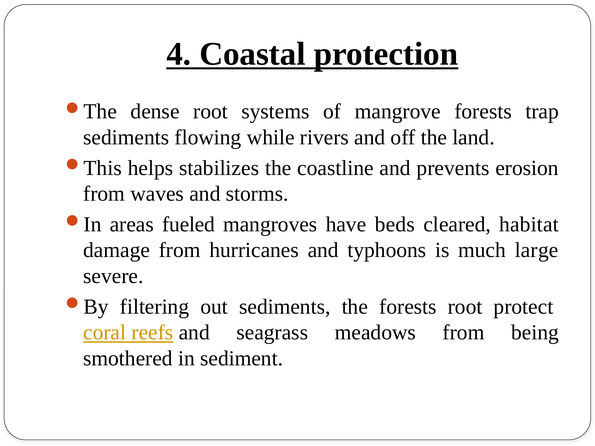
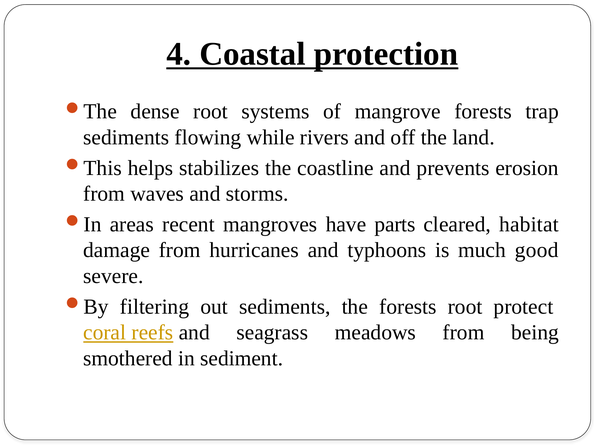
fueled: fueled -> recent (188, 225)
beds: beds -> parts (395, 225)
large: large -> good (537, 250)
